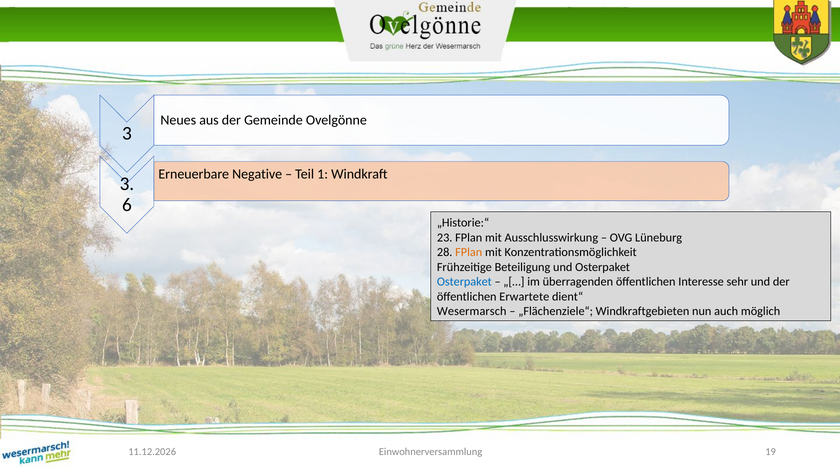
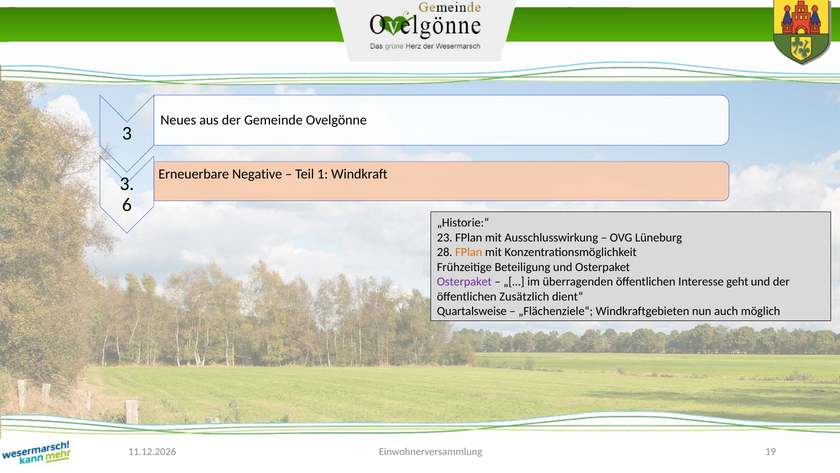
Osterpaket colour: blue -> purple (464, 281)
sehr: sehr -> geht (737, 281)
Erwartete: Erwartete -> Zusätzlich (524, 296)
Wesermarsch: Wesermarsch -> Quartalsweise (472, 311)
